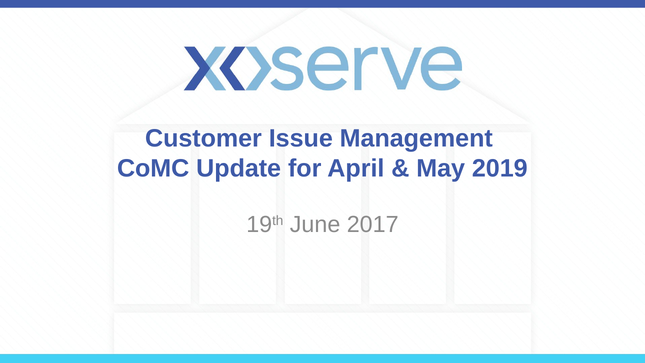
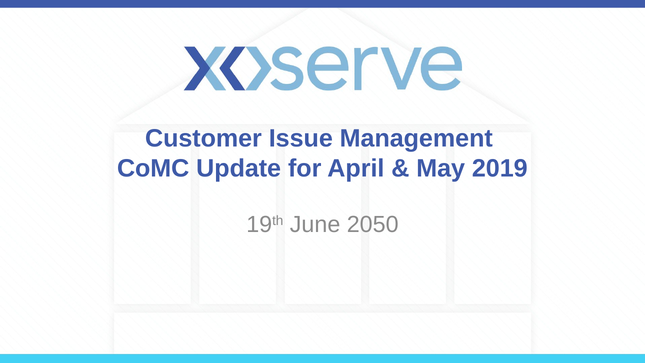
2017: 2017 -> 2050 (373, 224)
